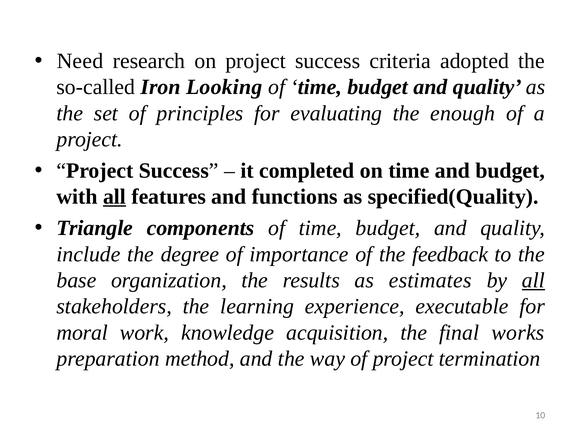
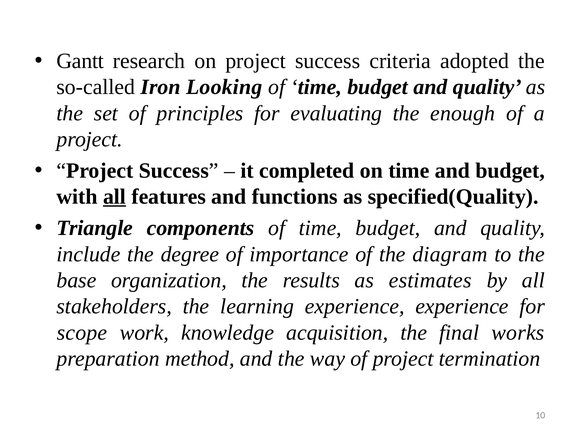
Need: Need -> Gantt (80, 61)
feedback: feedback -> diagram (450, 254)
all underline: present -> none (533, 280)
experience executable: executable -> experience (462, 306)
moral: moral -> scope (82, 333)
